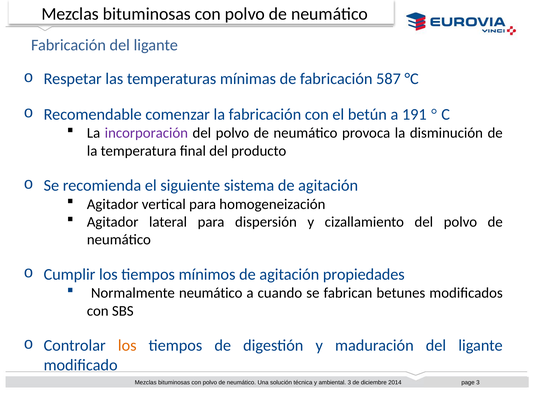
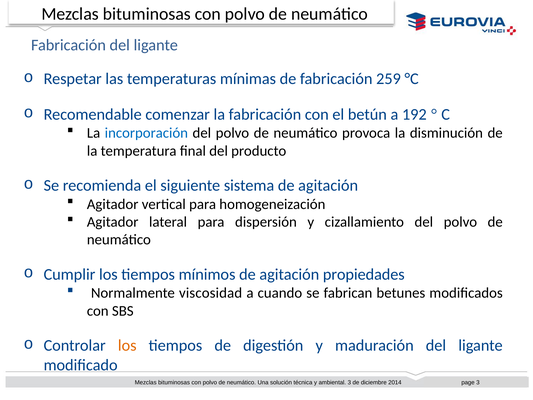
587: 587 -> 259 (388, 79)
191: 191 -> 192 (414, 114)
incorporación colour: purple -> blue (146, 133)
Normalmente neumático: neumático -> viscosidad (211, 293)
